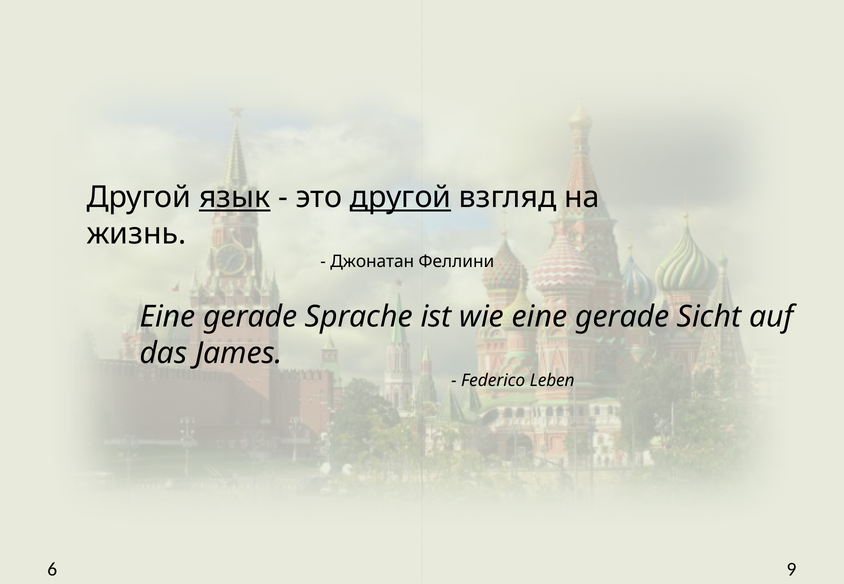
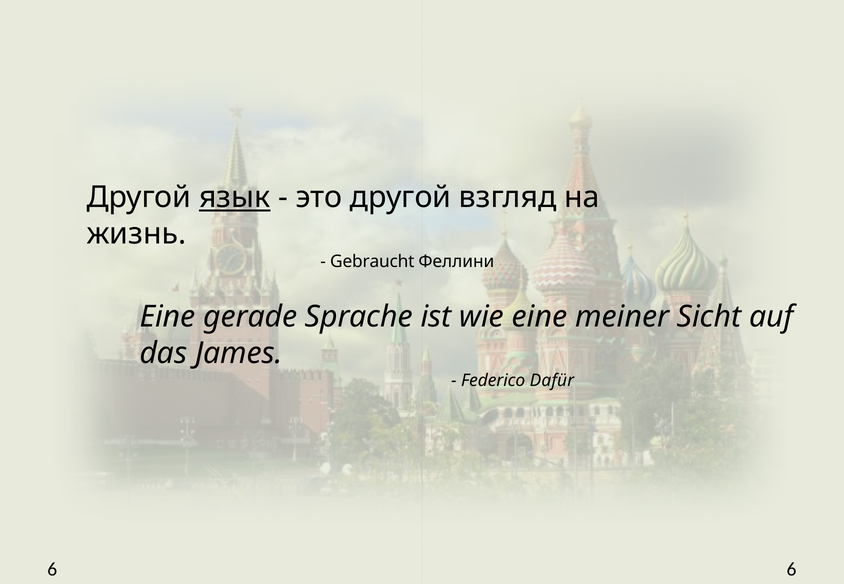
другой underline: present -> none (401, 198)
Джонатан: Джонатан -> Gebraucht (372, 262)
wie eine gerade: gerade -> meiner (622, 317)
Leben: Leben -> Dafür (552, 381)
6 9: 9 -> 6 (792, 570)
